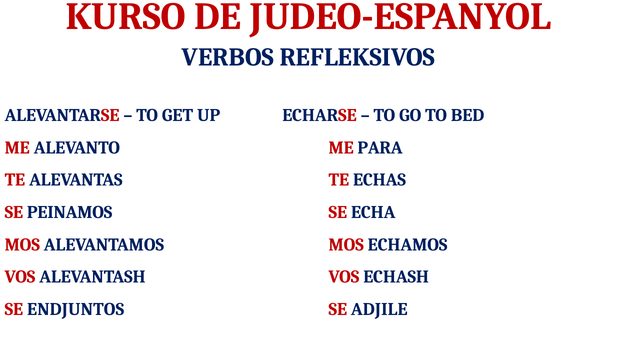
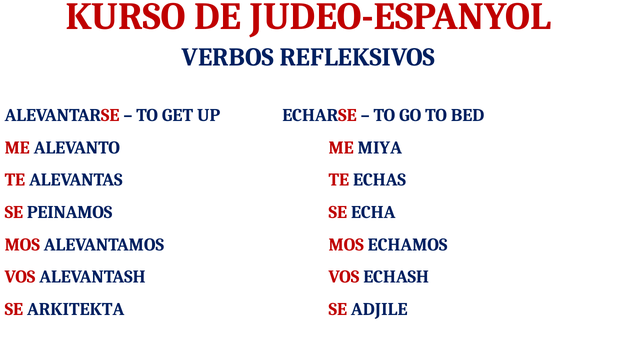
PARA: PARA -> MIYA (380, 148)
ENDJUNTOS: ENDJUNTOS -> ARKITEKTA (76, 309)
